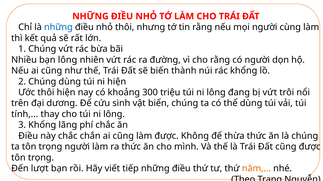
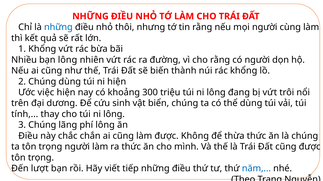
1 Chúng: Chúng -> Khổng (42, 49)
Ước thôi: thôi -> việc (46, 93)
3 Khổng: Khổng -> Chúng (42, 125)
phí chắc: chắc -> lông (105, 125)
năm colour: orange -> blue (256, 169)
